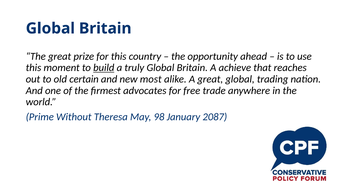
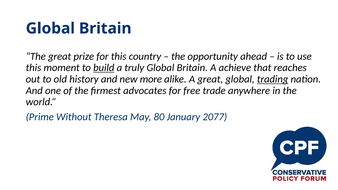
certain: certain -> history (84, 79)
most: most -> more (151, 79)
trading underline: none -> present (273, 79)
98: 98 -> 80 (159, 117)
2087: 2087 -> 2077 (215, 117)
